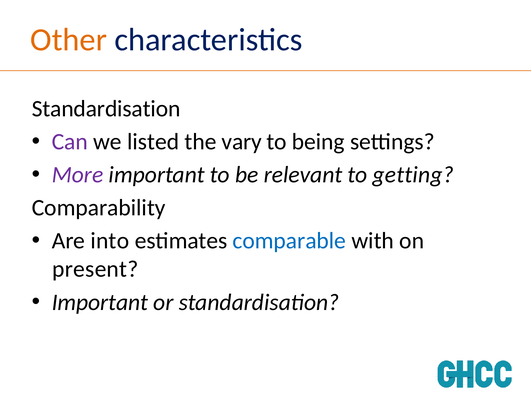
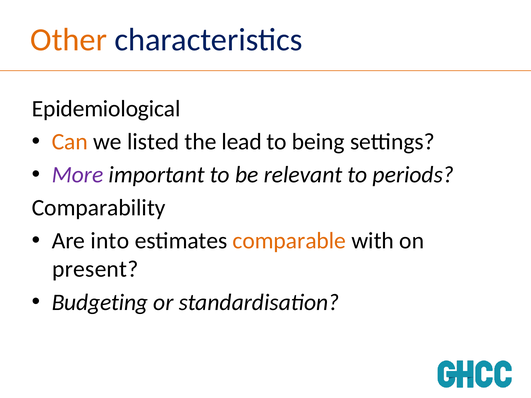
Standardisation: Standardisation -> Epidemiological (106, 109)
Can colour: purple -> orange (70, 142)
vary: vary -> lead (242, 142)
getting: getting -> periods (413, 175)
comparable colour: blue -> orange (289, 241)
Important: Important -> Budgeting (100, 302)
